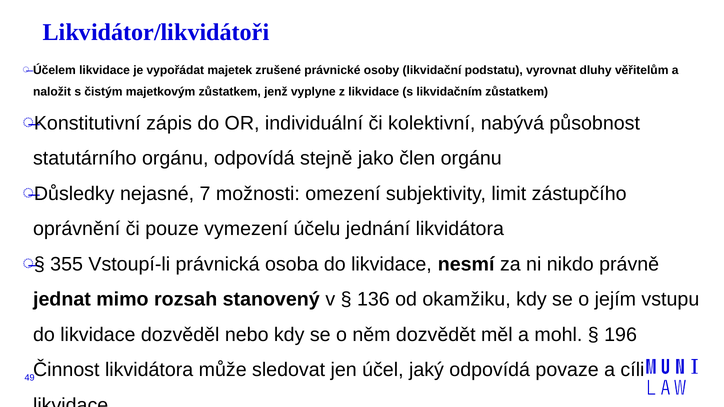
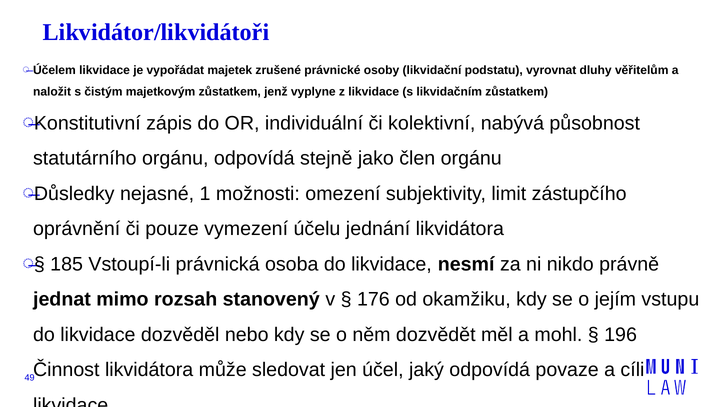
7: 7 -> 1 (205, 194)
355: 355 -> 185 (67, 264)
136: 136 -> 176 (373, 300)
